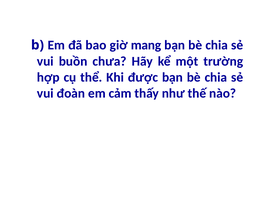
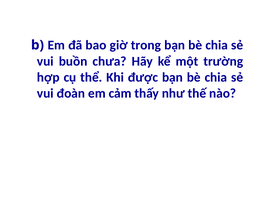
mang: mang -> trong (146, 45)
